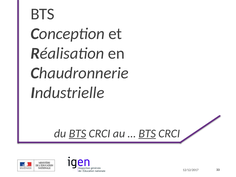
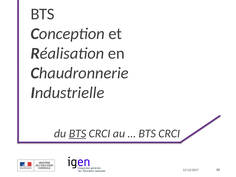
BTS underline: present -> none (147, 133)
